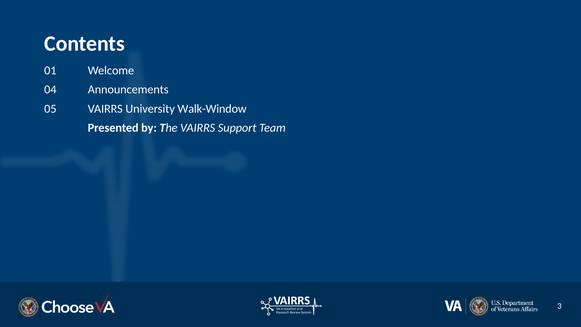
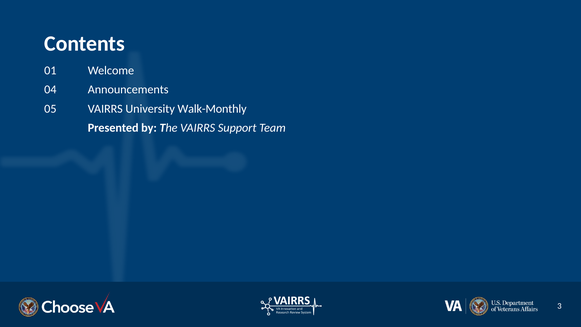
Walk-Window: Walk-Window -> Walk-Monthly (212, 109)
